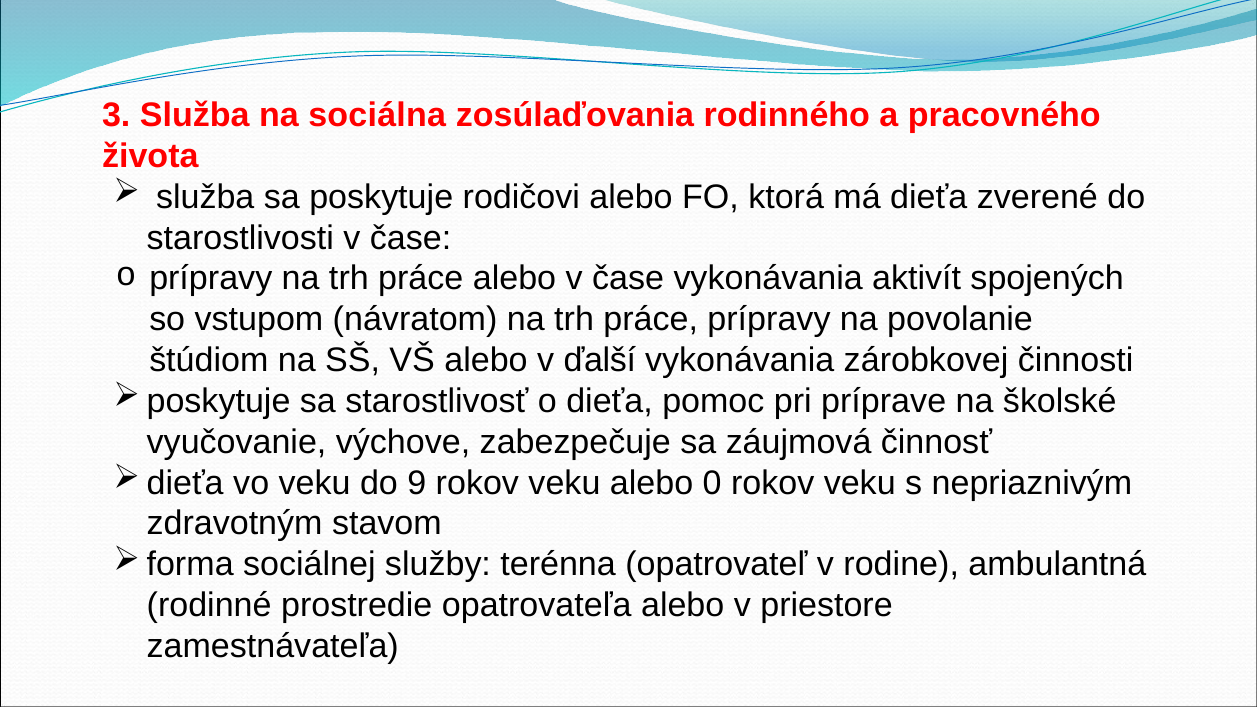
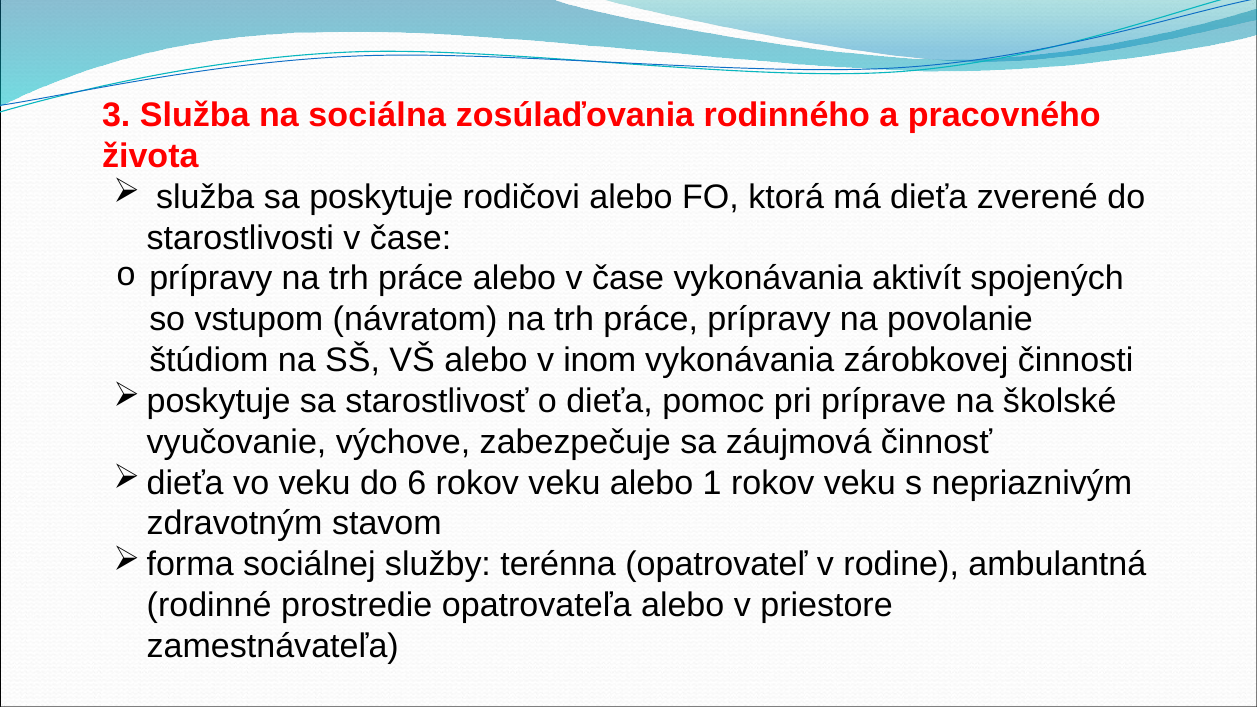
ďalší: ďalší -> inom (600, 360)
9: 9 -> 6 (417, 483)
0: 0 -> 1 (712, 483)
